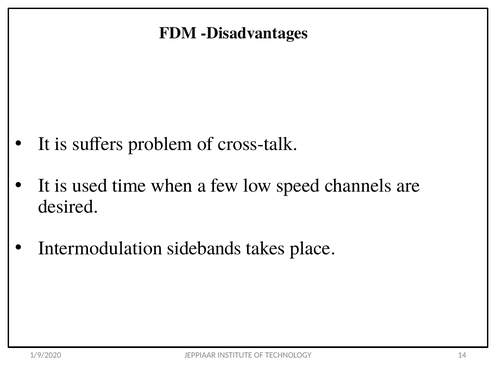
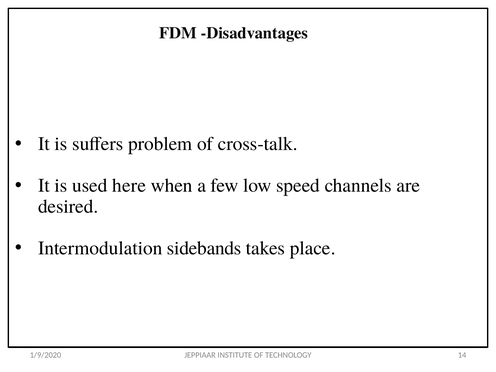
time: time -> here (129, 186)
